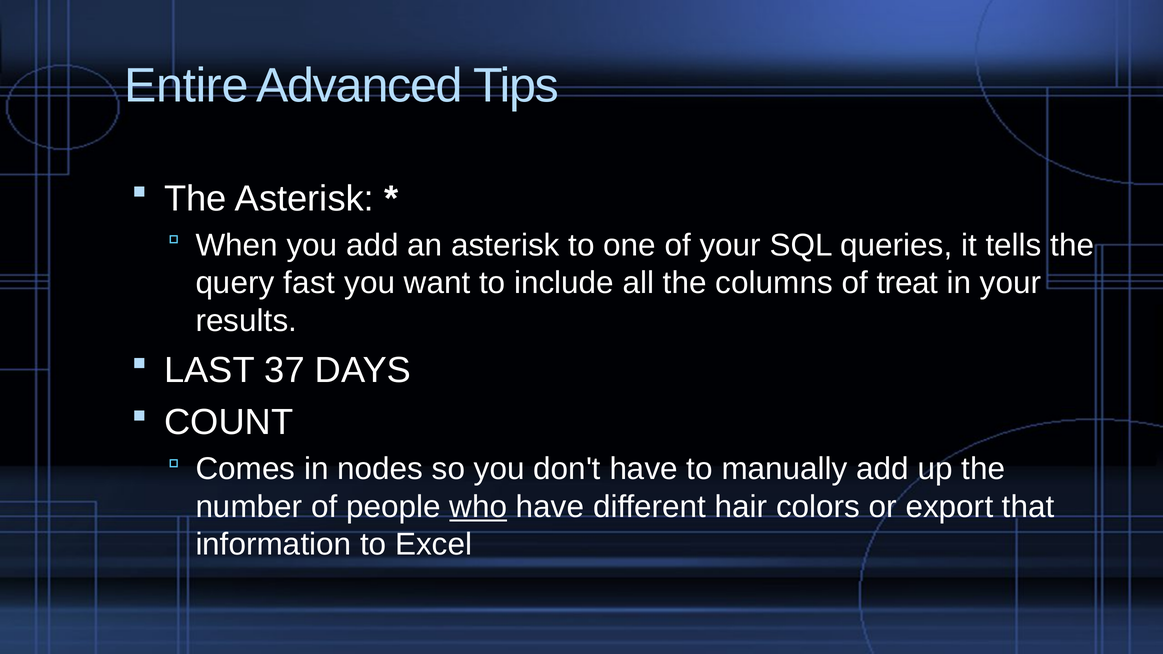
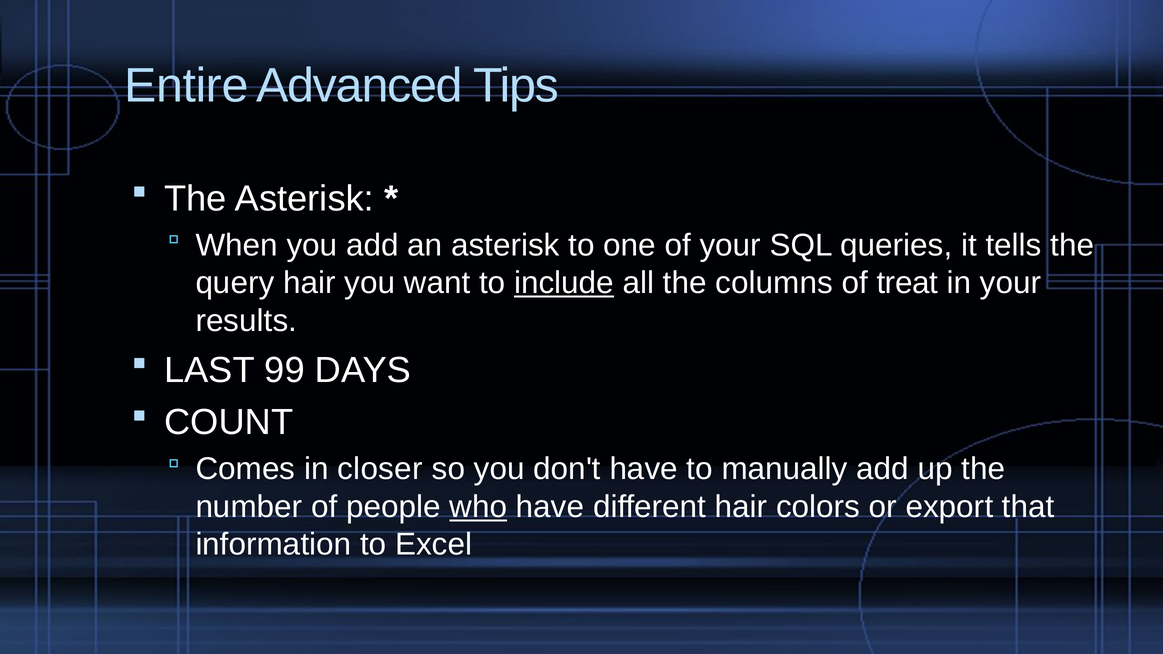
query fast: fast -> hair (309, 283)
include underline: none -> present (564, 283)
37: 37 -> 99 (285, 370)
nodes: nodes -> closer (380, 469)
